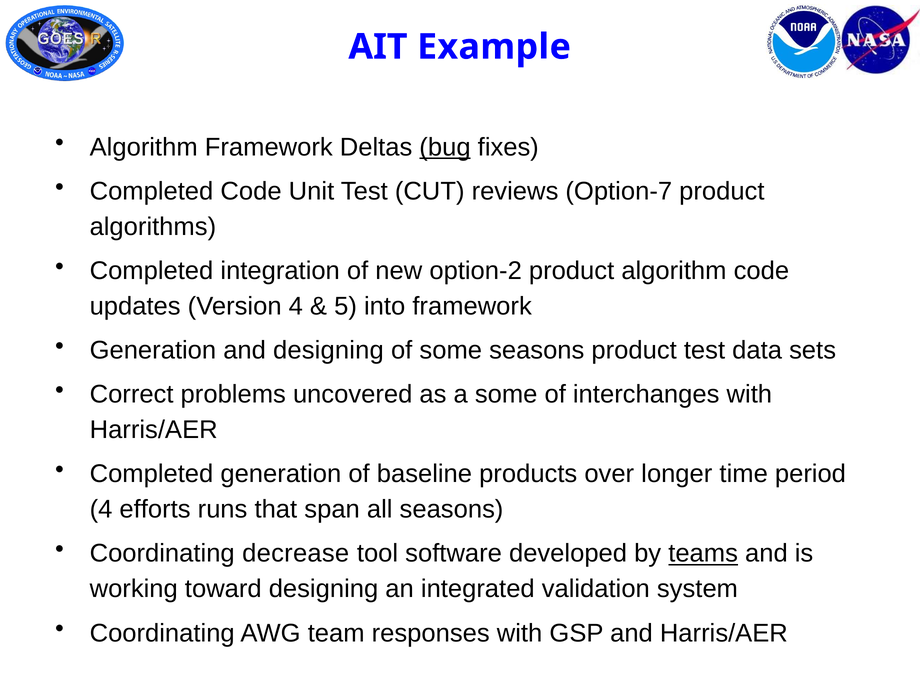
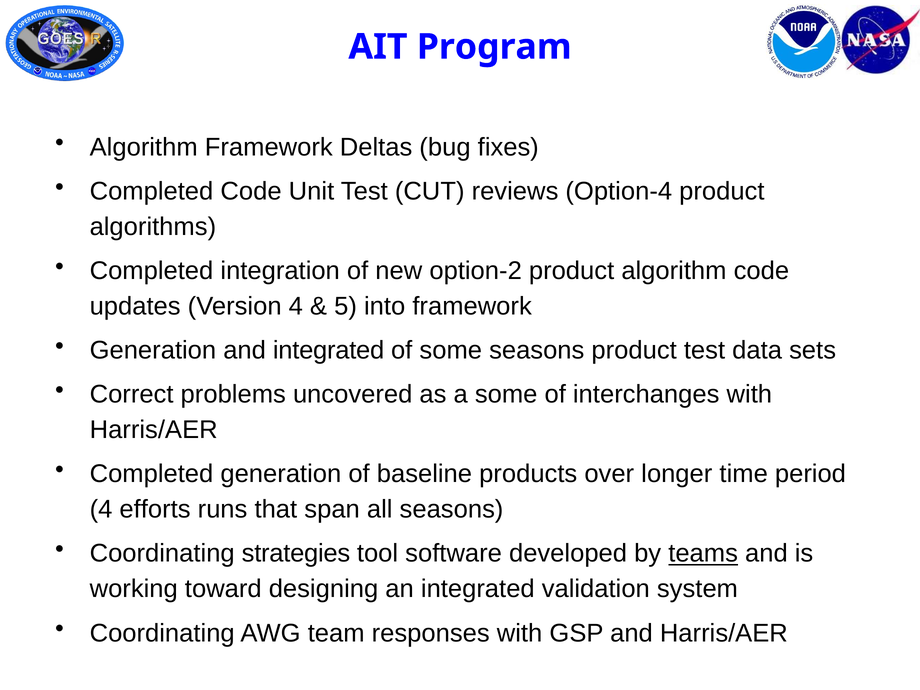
Example: Example -> Program (494, 47)
bug underline: present -> none (445, 147)
Option-7: Option-7 -> Option-4 (619, 191)
and designing: designing -> integrated (329, 350)
decrease: decrease -> strategies (296, 554)
